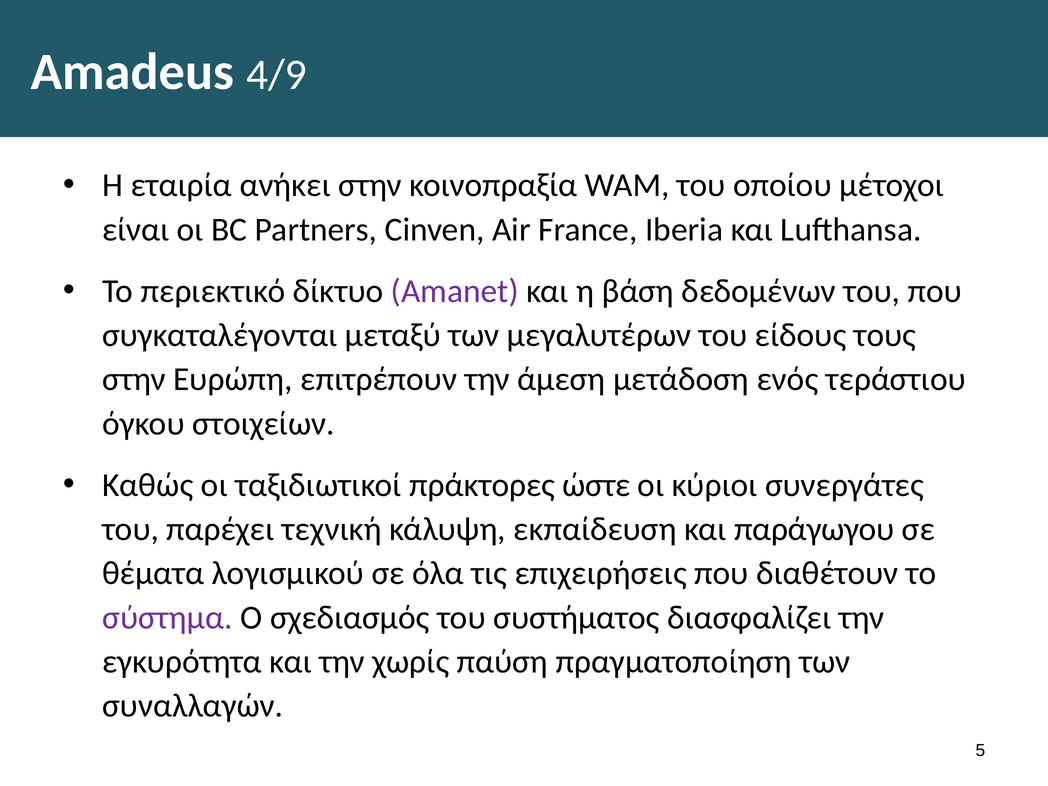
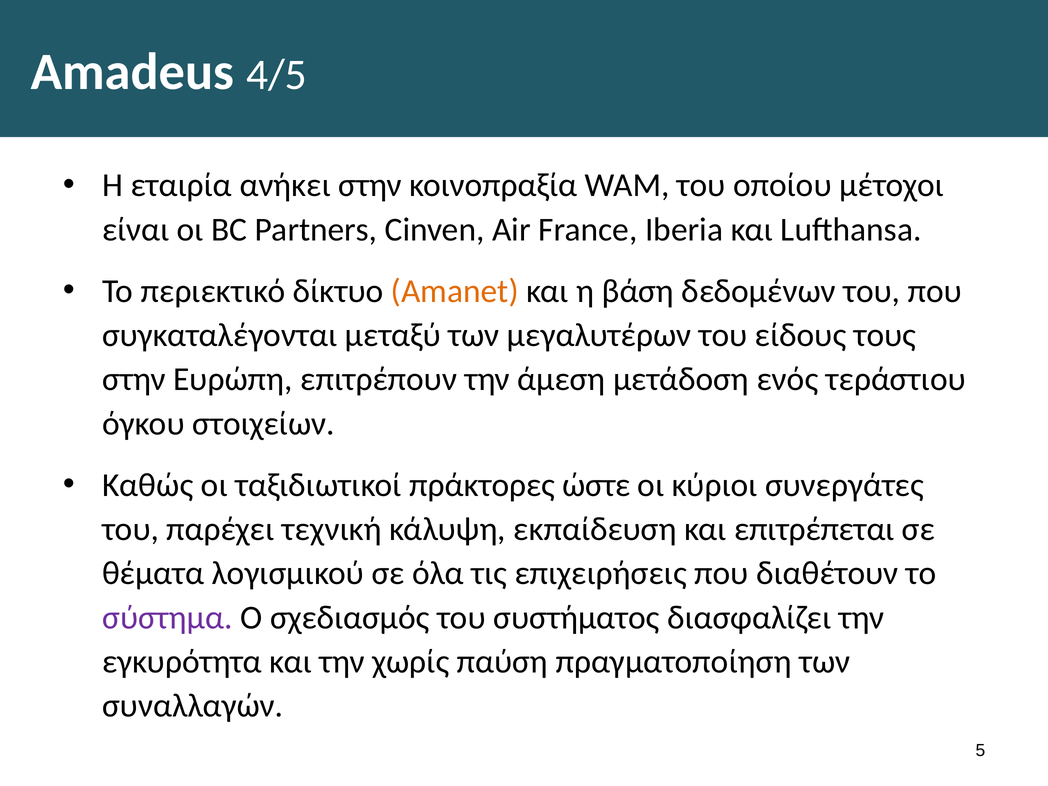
4/9: 4/9 -> 4/5 (277, 75)
Amanet colour: purple -> orange (455, 291)
παράγωγου: παράγωγου -> επιτρέπεται (814, 529)
